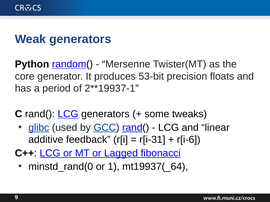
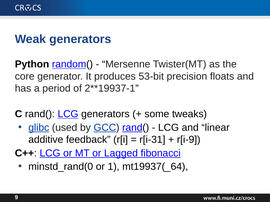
r[i-6: r[i-6 -> r[i-9 (189, 140)
